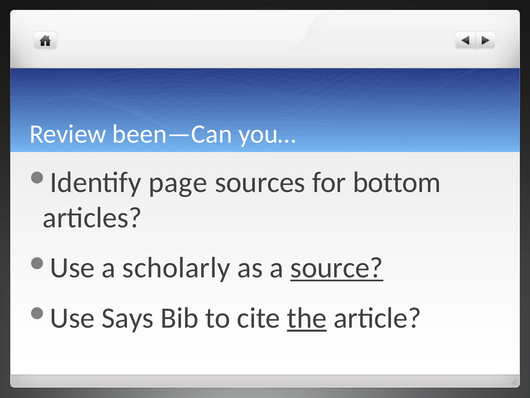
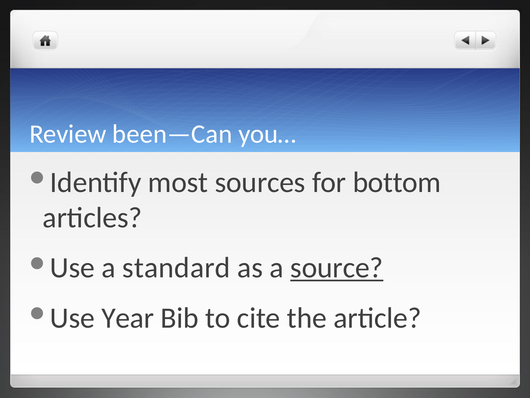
page: page -> most (178, 182)
scholarly: scholarly -> standard (176, 268)
Says: Says -> Year (128, 318)
the underline: present -> none (307, 318)
